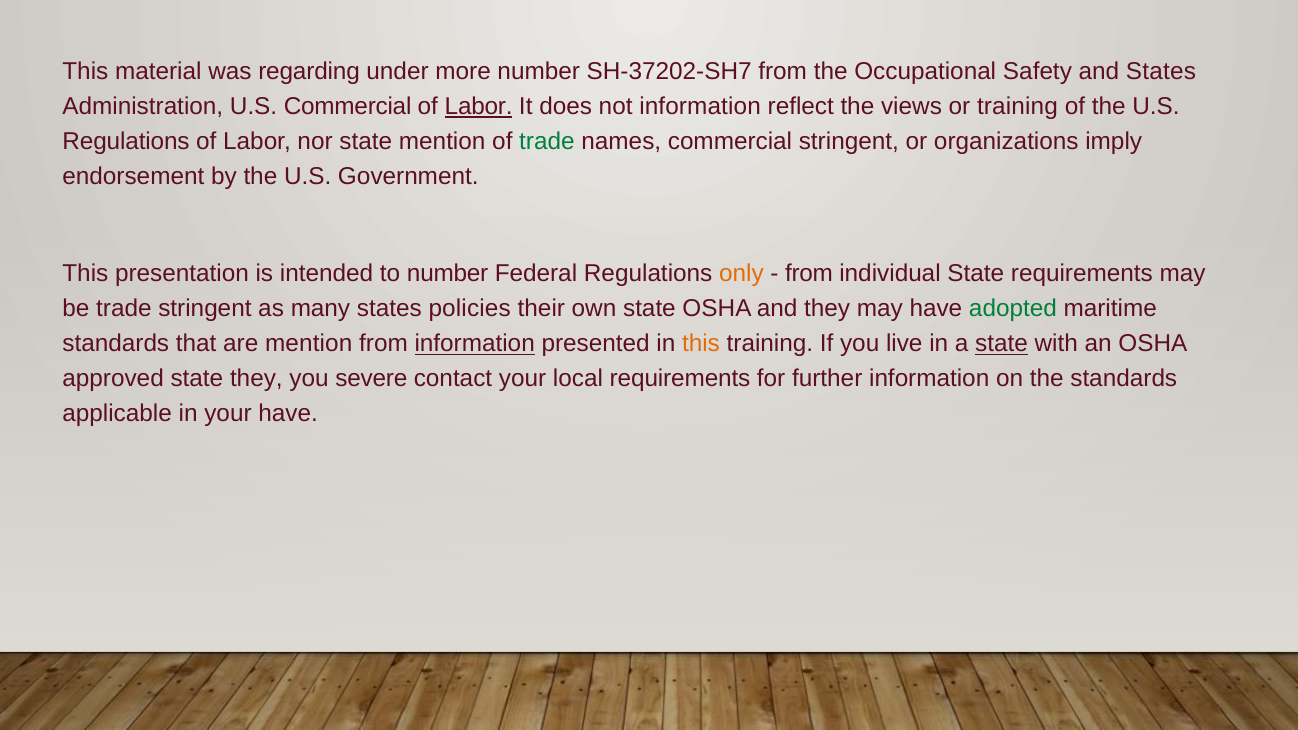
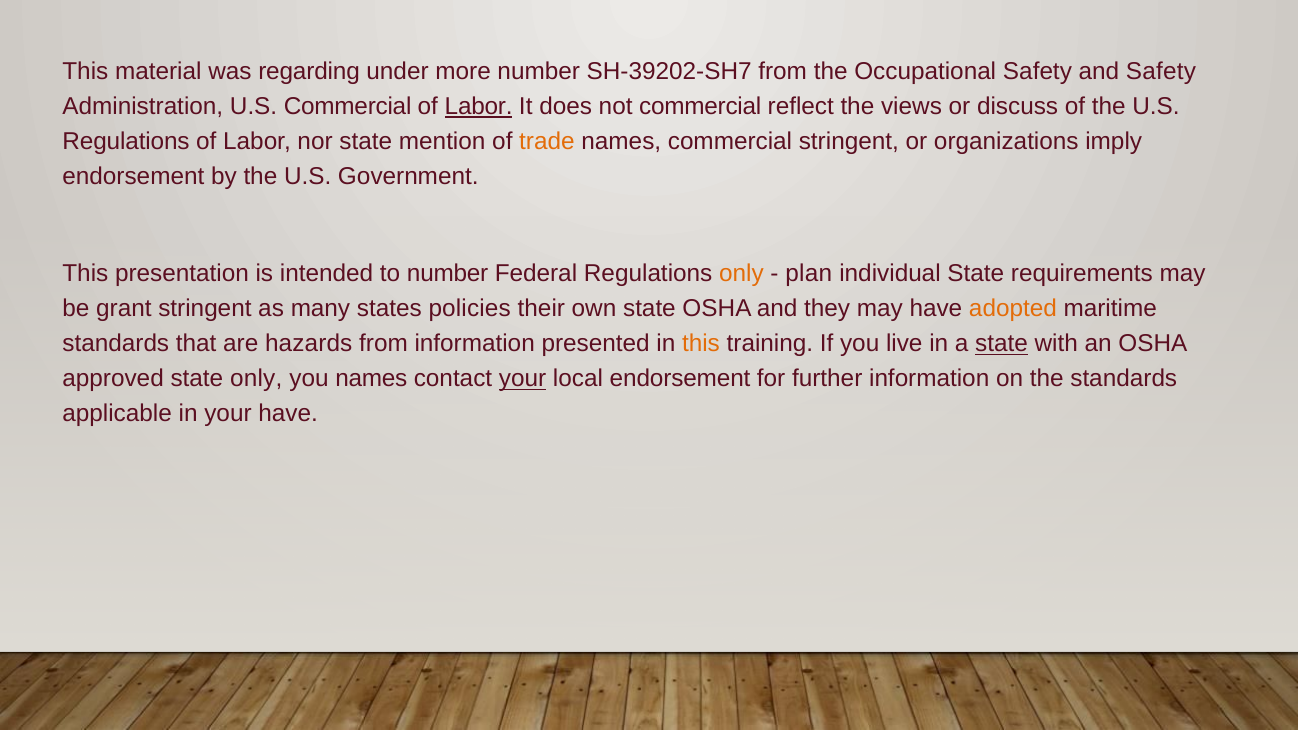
SH-37202-SH7: SH-37202-SH7 -> SH-39202-SH7 (669, 72)
and States: States -> Safety (1161, 72)
not information: information -> commercial (700, 107)
or training: training -> discuss (1018, 107)
trade colour: green -> orange (547, 142)
from: from -> plan (809, 274)
be trade: trade -> grant (124, 309)
adopted colour: green -> orange (1013, 309)
are mention: mention -> hazards (309, 344)
information underline: present -> none (475, 344)
state they: they -> only (256, 379)
you severe: severe -> names (371, 379)
your underline: none -> present (523, 379)
local requirements: requirements -> endorsement (680, 379)
